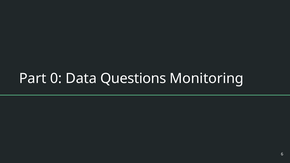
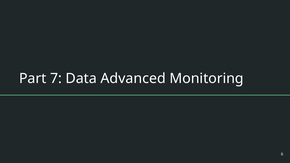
0: 0 -> 7 (56, 79)
Questions: Questions -> Advanced (133, 79)
